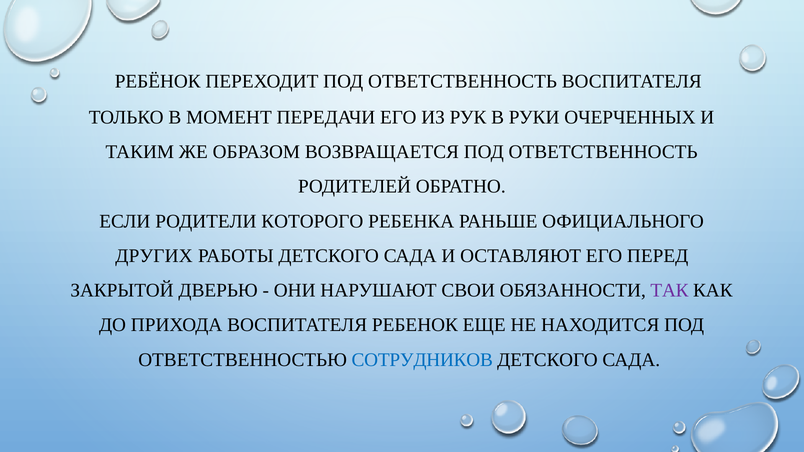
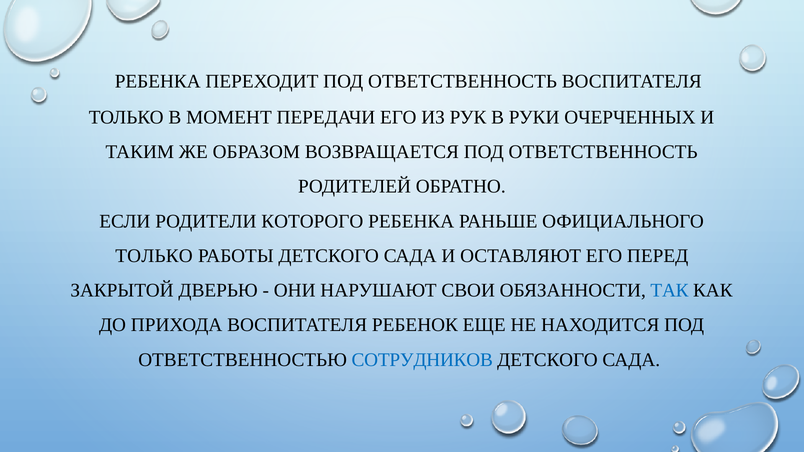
РЕБЁНОК: РЕБЁНОК -> РЕБЕНКА (158, 81)
ДРУГИХ: ДРУГИХ -> ТОЛЬКО (154, 256)
ТАК colour: purple -> blue (670, 291)
